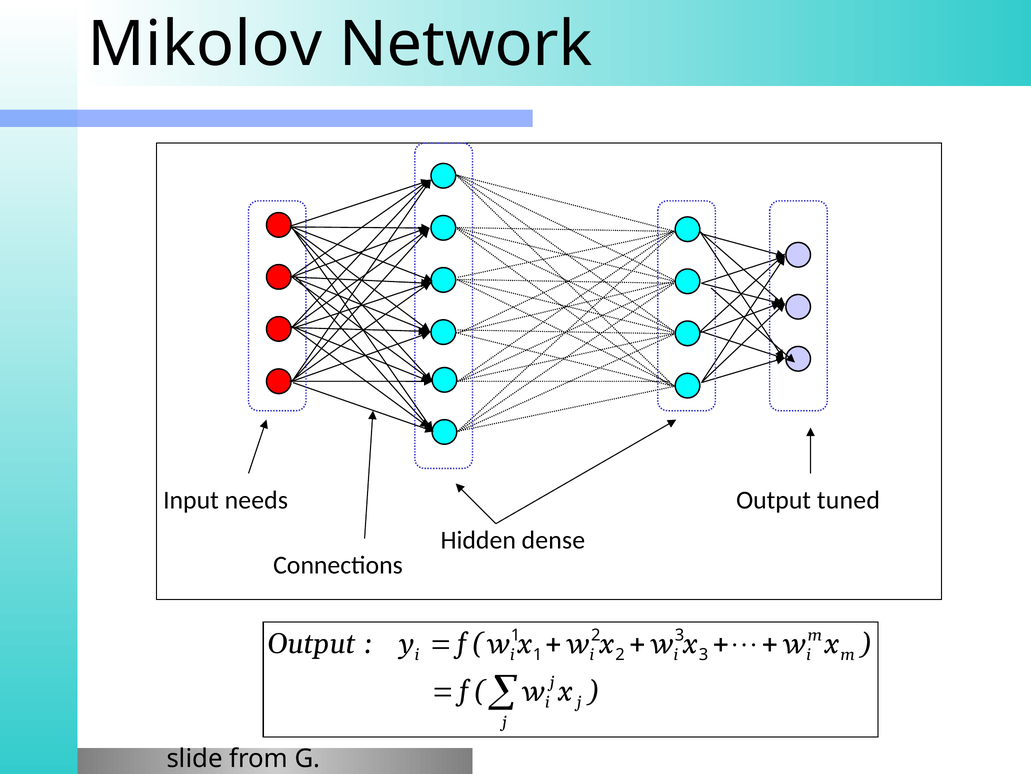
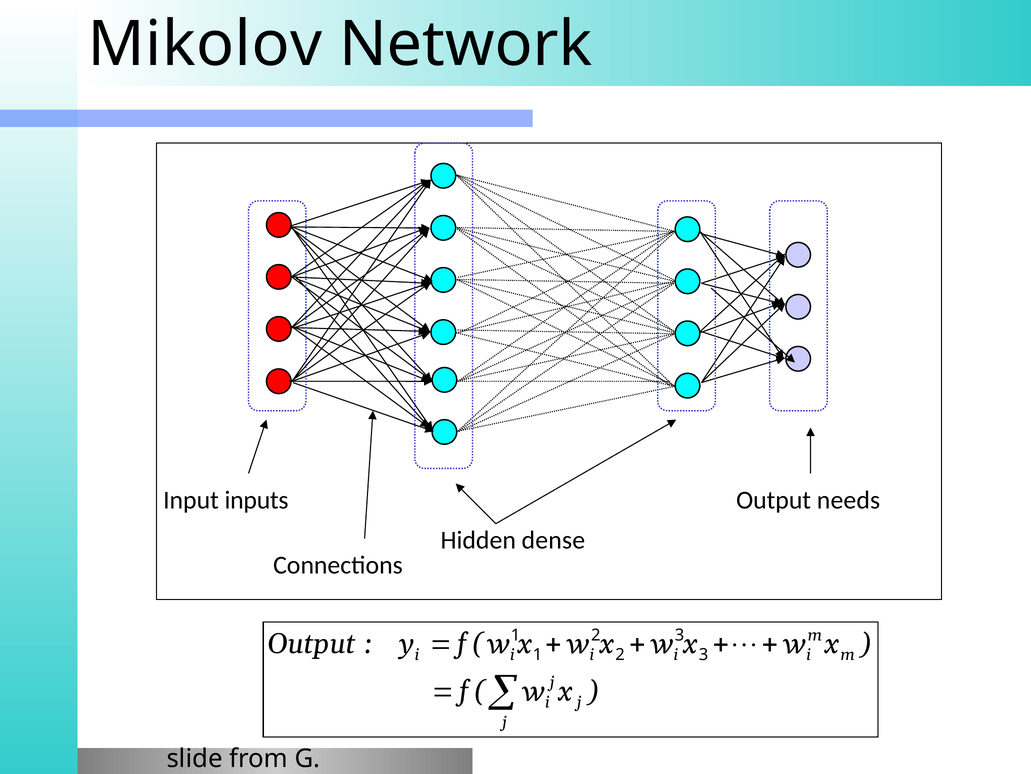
needs: needs -> inputs (257, 500)
tuned: tuned -> needs (849, 500)
